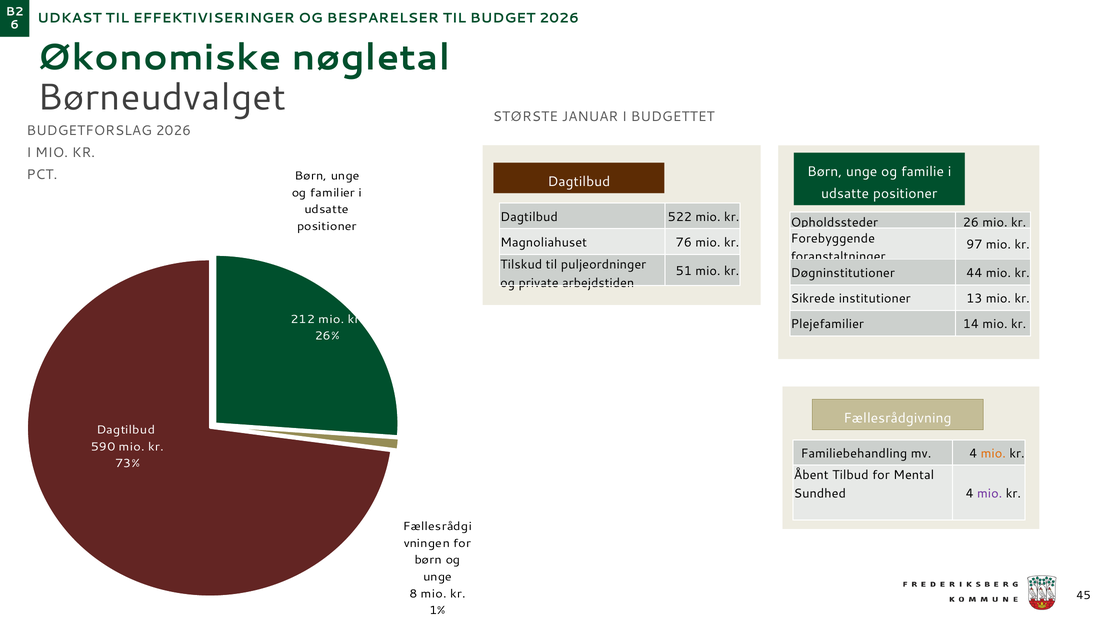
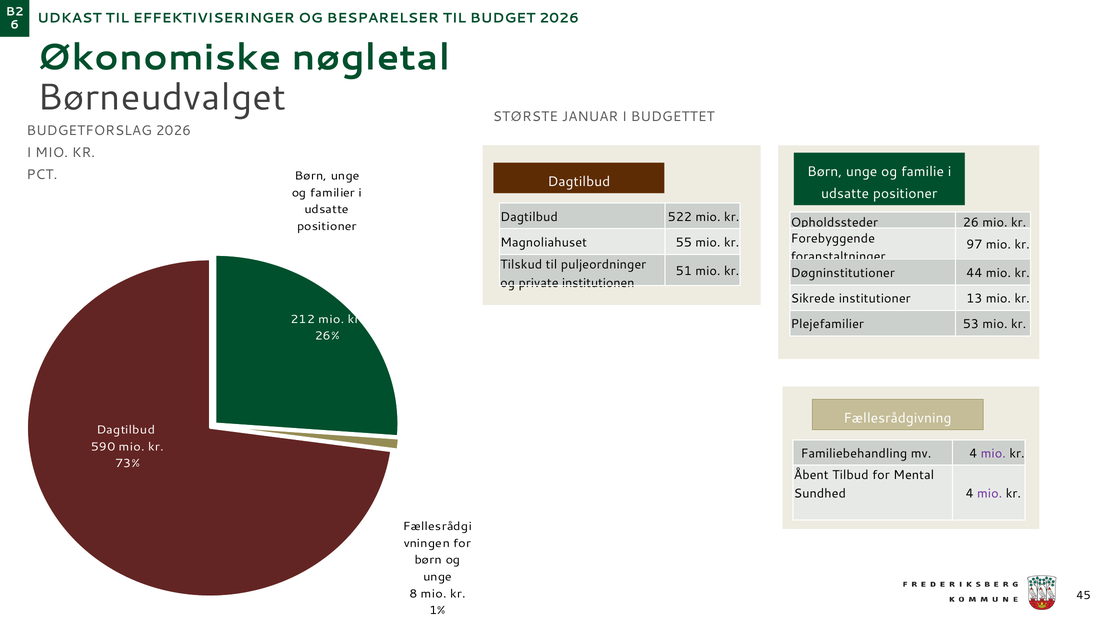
76: 76 -> 55 (684, 243)
arbejdstiden: arbejdstiden -> institutionen (598, 283)
14: 14 -> 53 (971, 325)
mio colour: orange -> purple (993, 454)
